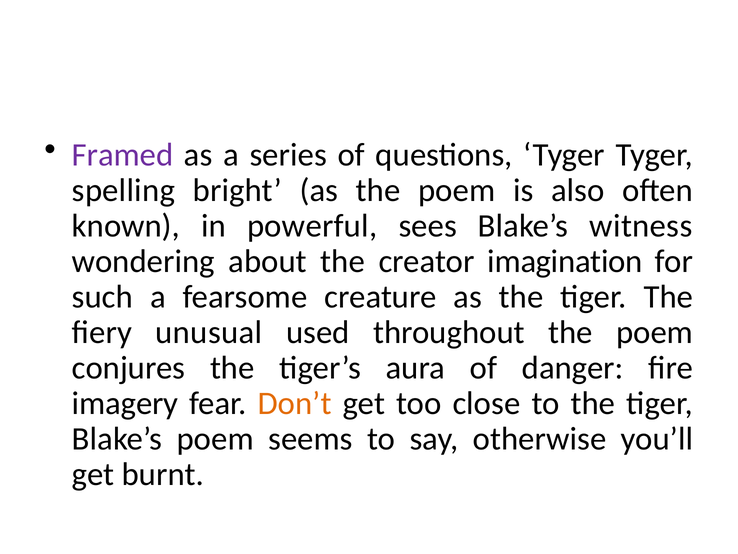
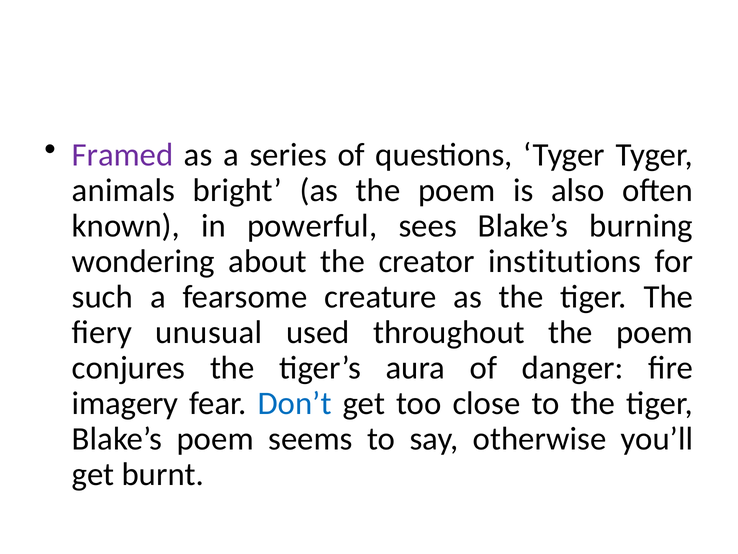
spelling: spelling -> animals (124, 190)
witness: witness -> burning (641, 226)
imagination: imagination -> institutions (565, 261)
Don’t colour: orange -> blue (295, 403)
